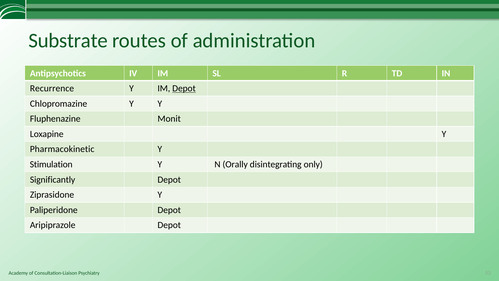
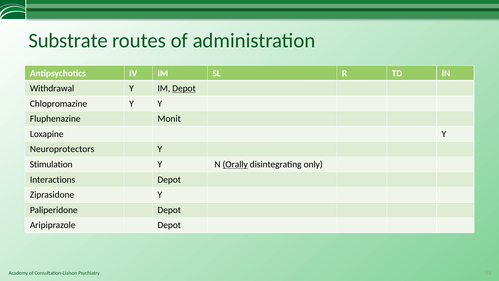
Recurrence: Recurrence -> Withdrawal (52, 88)
Pharmacokinetic: Pharmacokinetic -> Neuroprotectors (62, 149)
Orally underline: none -> present (235, 164)
Significantly: Significantly -> Interactions (53, 179)
